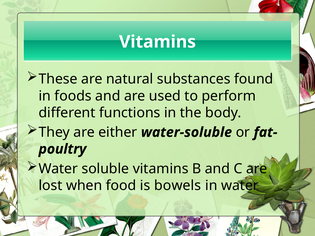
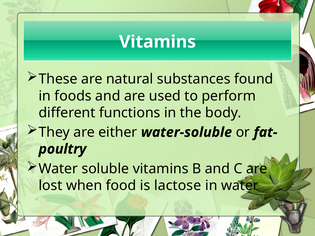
bowels: bowels -> lactose (178, 186)
